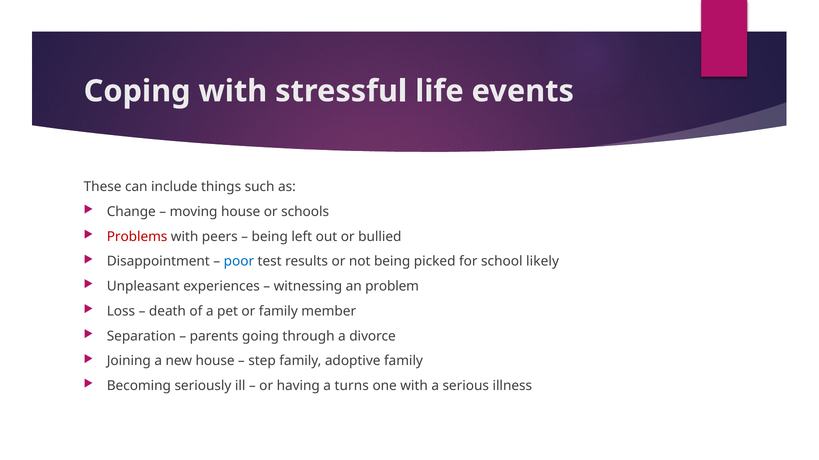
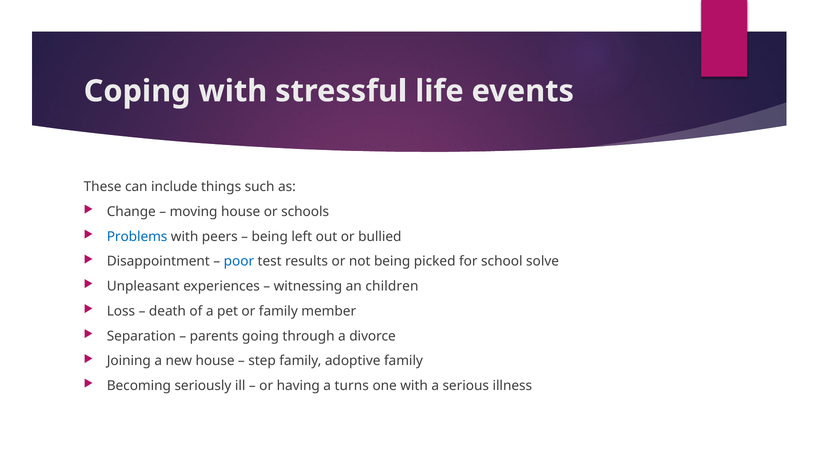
Problems colour: red -> blue (137, 237)
likely: likely -> solve (543, 262)
problem: problem -> children (392, 287)
